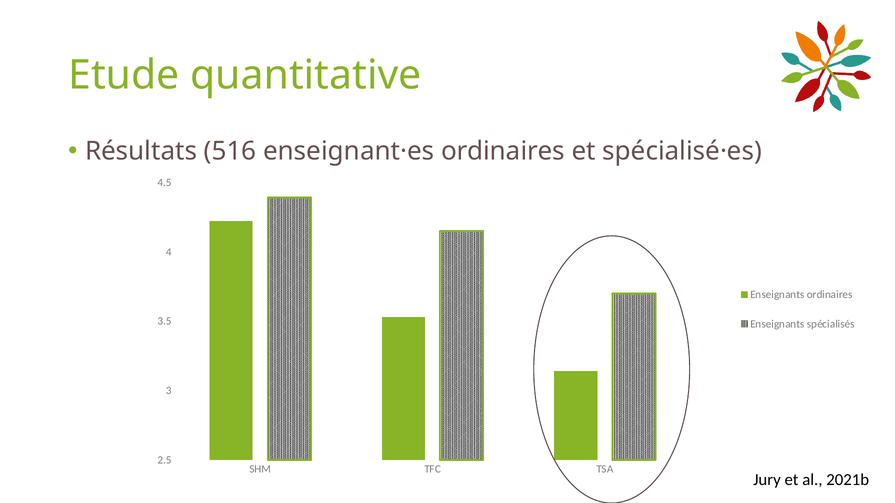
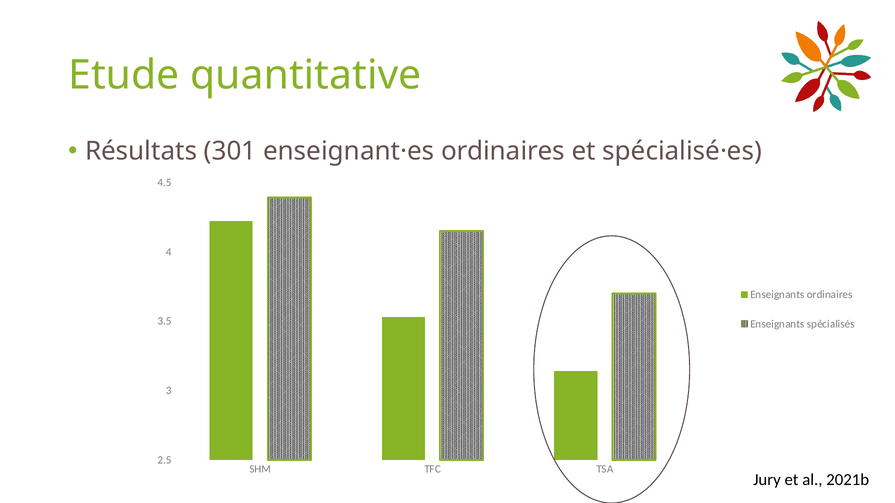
516: 516 -> 301 (230, 151)
